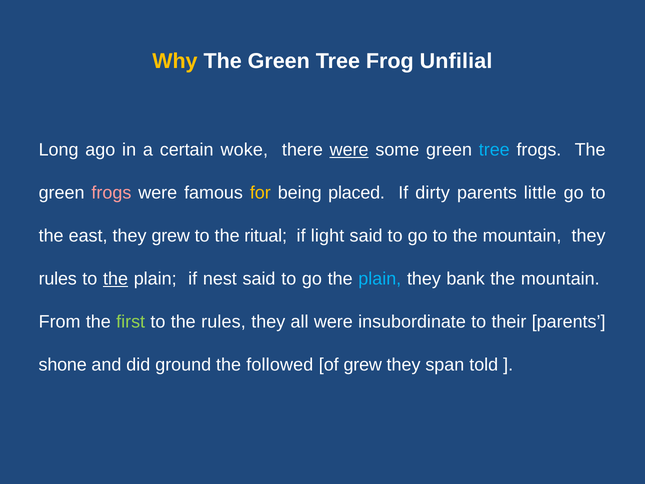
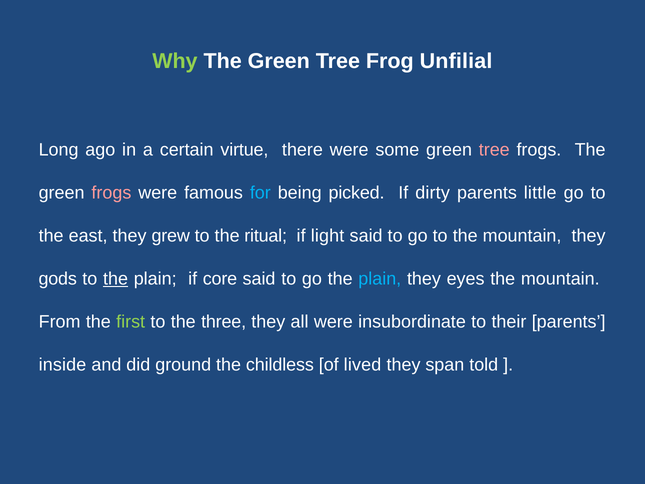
Why colour: yellow -> light green (175, 61)
woke: woke -> virtue (244, 150)
were underline: present -> none (349, 150)
tree colour: light blue -> pink (494, 150)
for colour: yellow -> light blue (260, 193)
placed: placed -> picked (357, 193)
rules: rules -> gods (58, 279)
nest: nest -> core (220, 279)
bank: bank -> eyes (466, 279)
the rules: rules -> three (224, 322)
shone: shone -> inside (62, 365)
followed: followed -> childless (280, 365)
of grew: grew -> lived (363, 365)
